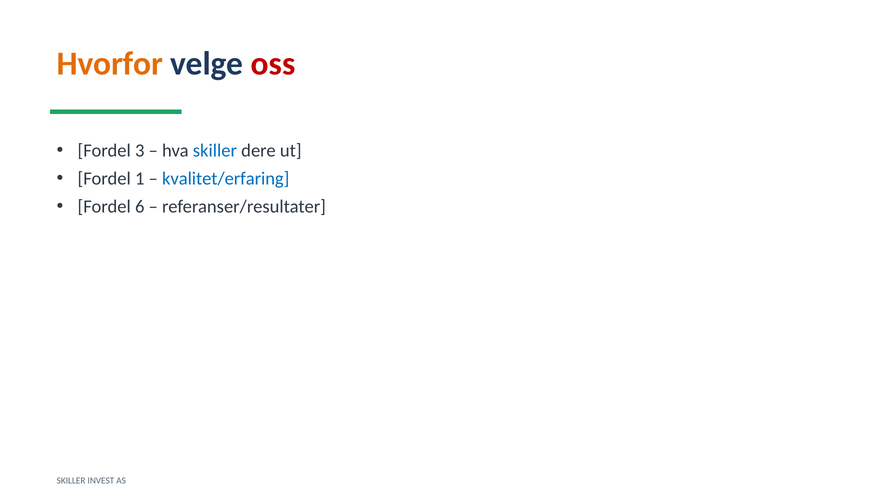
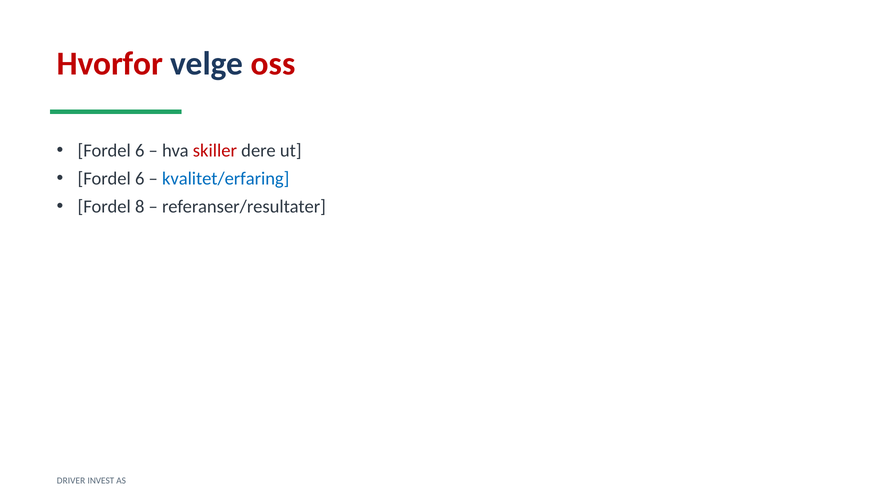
Hvorfor colour: orange -> red (110, 64)
3: 3 -> 6 (140, 151)
skiller colour: blue -> red (215, 151)
1: 1 -> 6 (140, 179)
6: 6 -> 8 (140, 207)
SKILLER: SKILLER -> DRIVER (71, 481)
